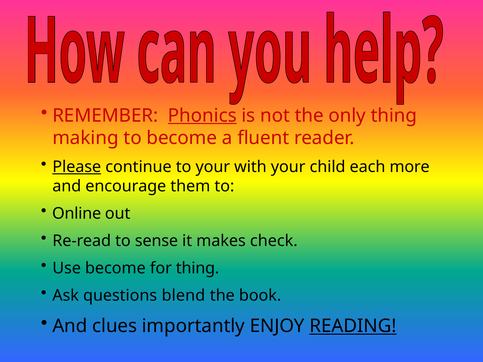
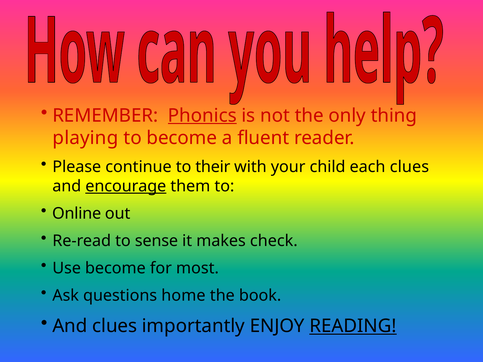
making: making -> playing (85, 138)
Please underline: present -> none (77, 167)
to your: your -> their (213, 167)
each more: more -> clues (409, 167)
encourage underline: none -> present (126, 186)
for thing: thing -> most (197, 268)
blend: blend -> home (183, 296)
